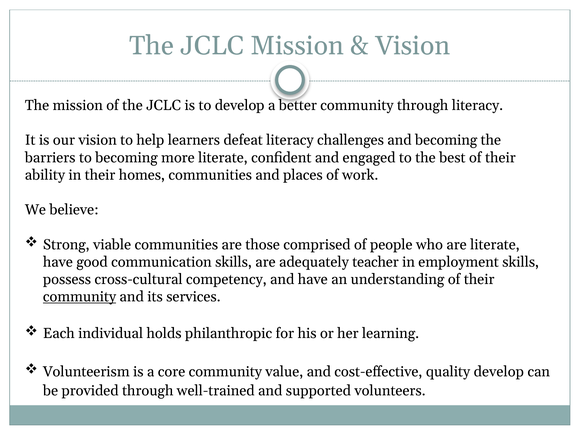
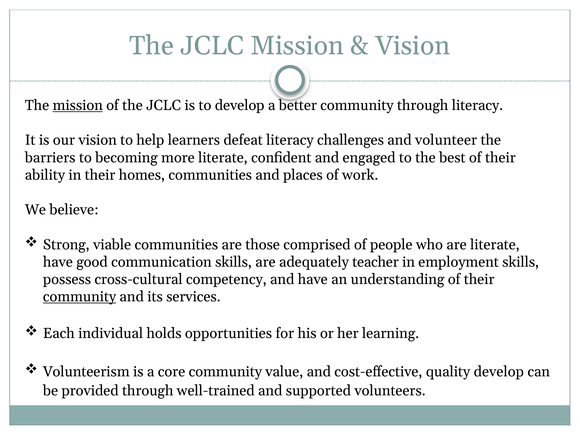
mission underline: none -> present (78, 105)
and becoming: becoming -> volunteer (446, 140)
philanthropic: philanthropic -> opportunities (229, 333)
